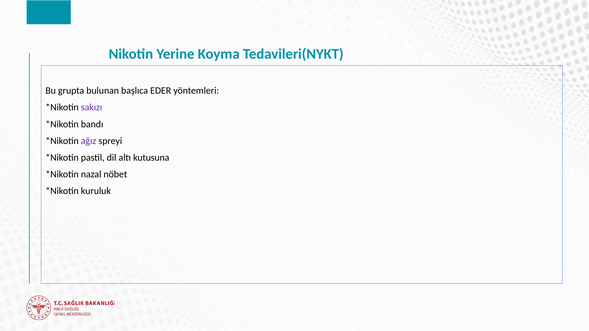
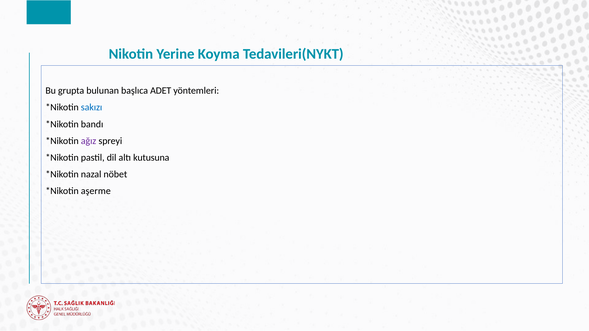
EDER: EDER -> ADET (161, 91)
sakızı colour: purple -> blue (92, 108)
kuruluk: kuruluk -> aşerme (96, 191)
